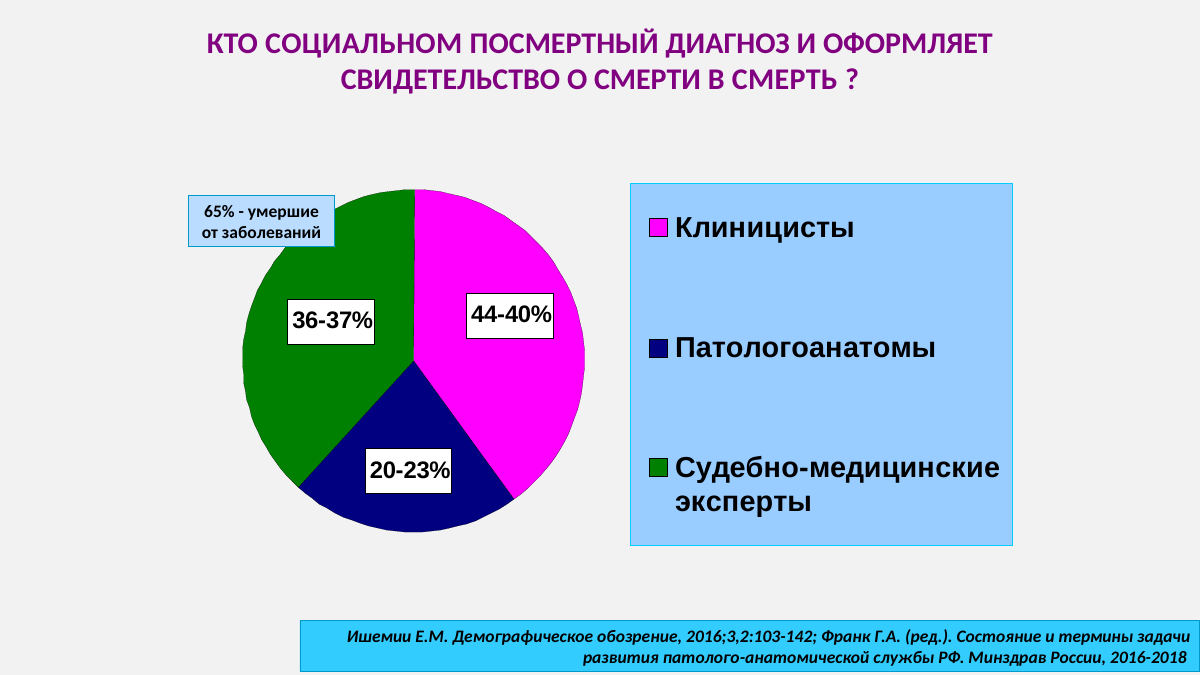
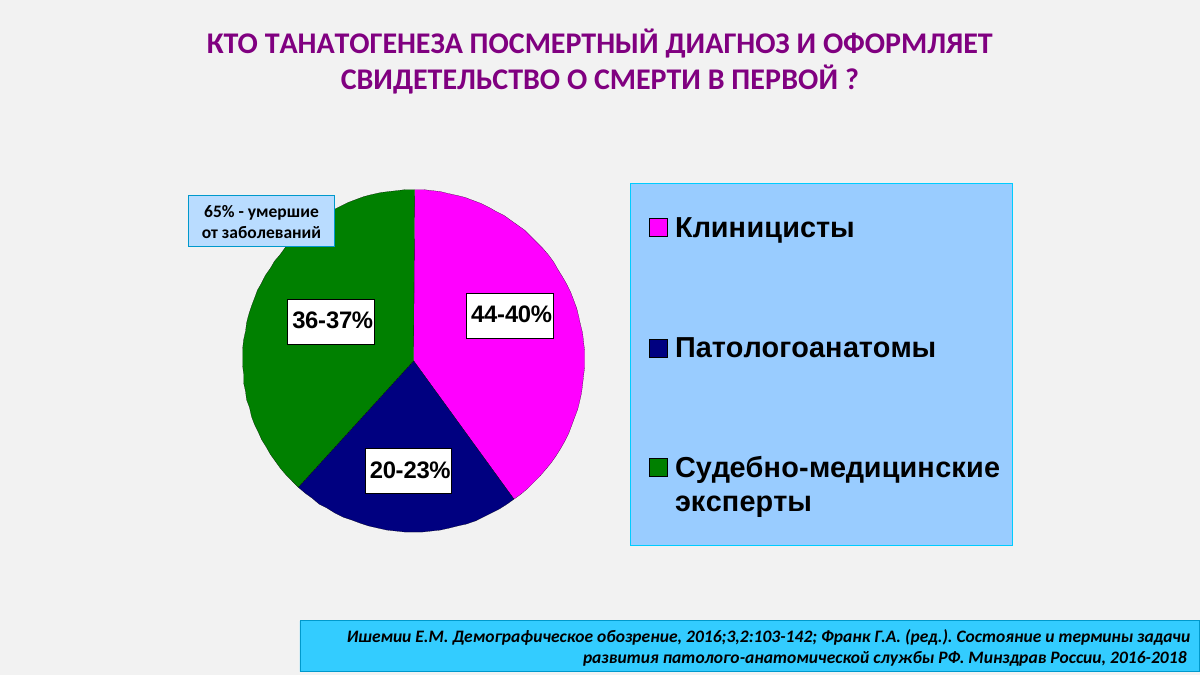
СОЦИАЛЬНОМ: СОЦИАЛЬНОМ -> ТАНАТОГЕНЕЗА (364, 43)
СМЕРТЬ: СМЕРТЬ -> ПЕРВОЙ (785, 79)
